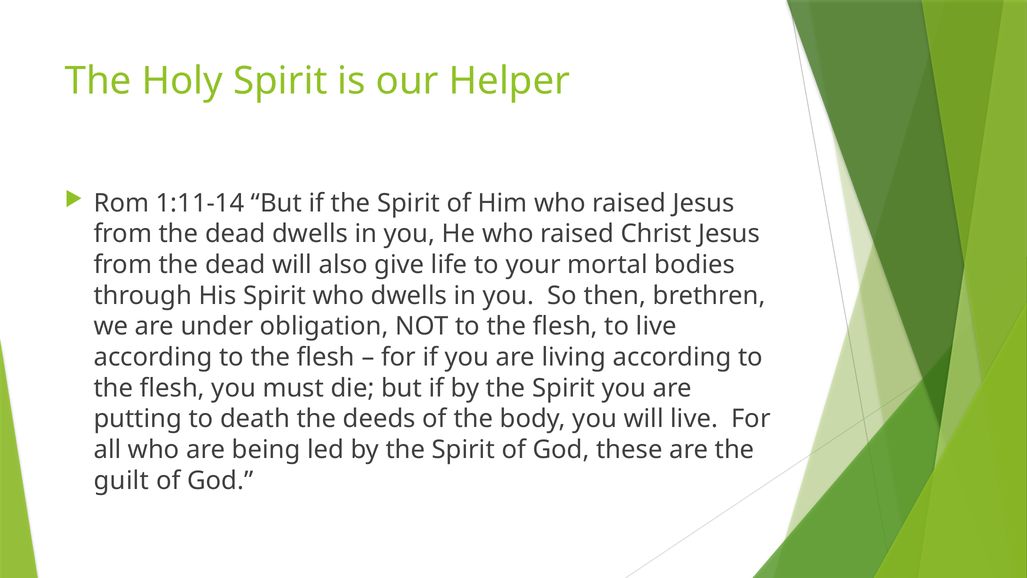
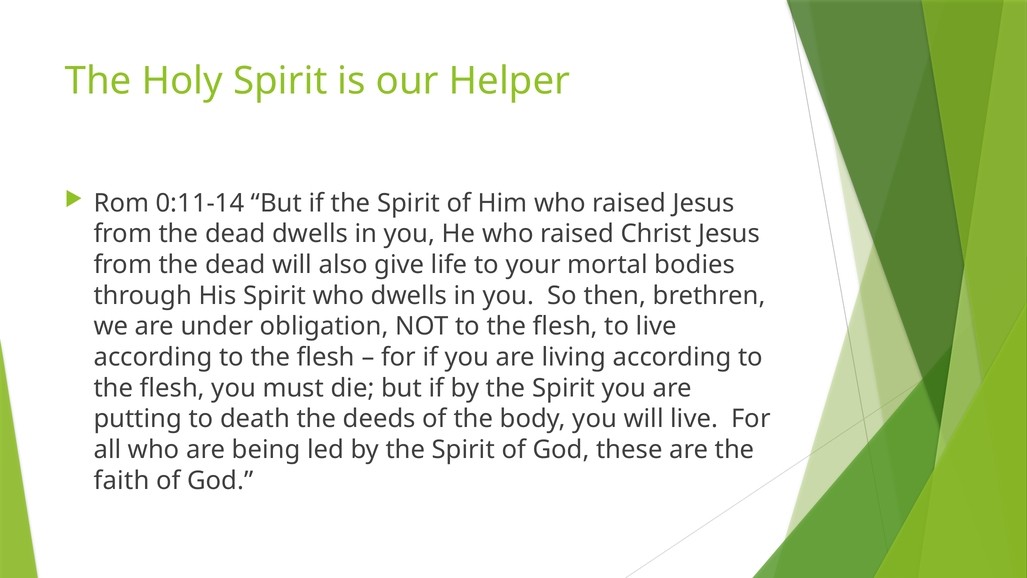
1:11-14: 1:11-14 -> 0:11-14 (200, 203)
guilt: guilt -> faith (122, 480)
